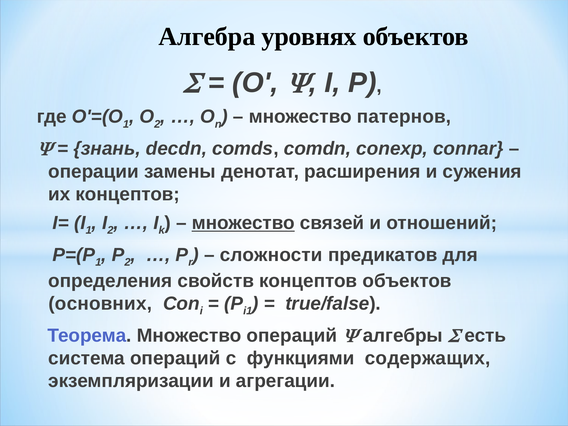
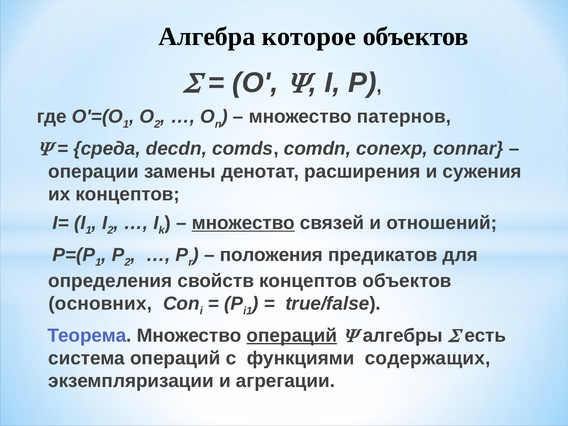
уровнях: уровнях -> которое (309, 36)
знань: знань -> среда (107, 149)
сложности: сложности -> положения (271, 255)
операций underline: none -> present (292, 336)
